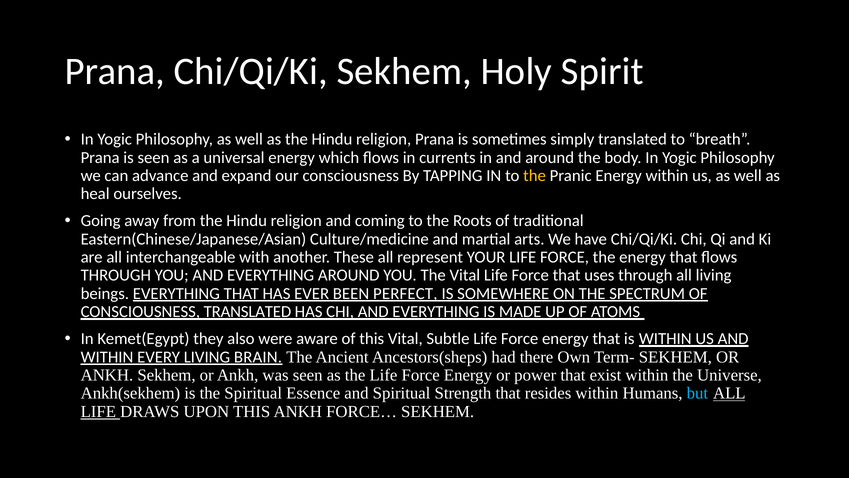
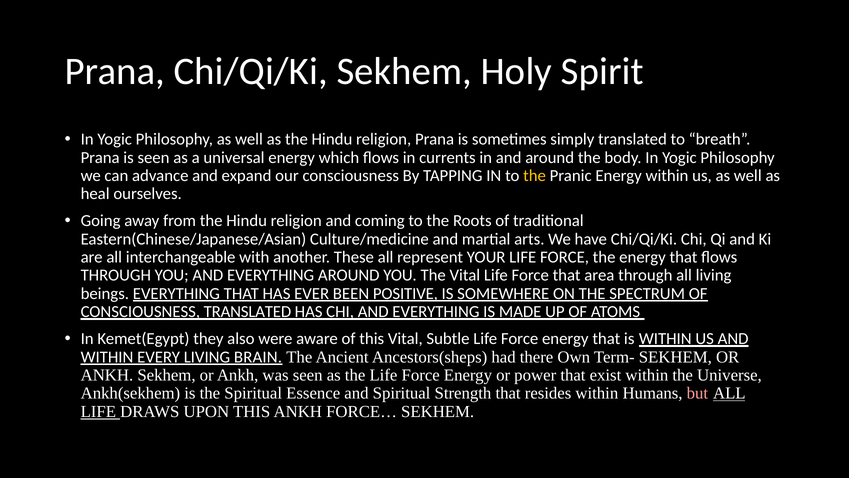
uses: uses -> area (599, 275)
PERFECT: PERFECT -> POSITIVE (405, 293)
but colour: light blue -> pink (697, 393)
